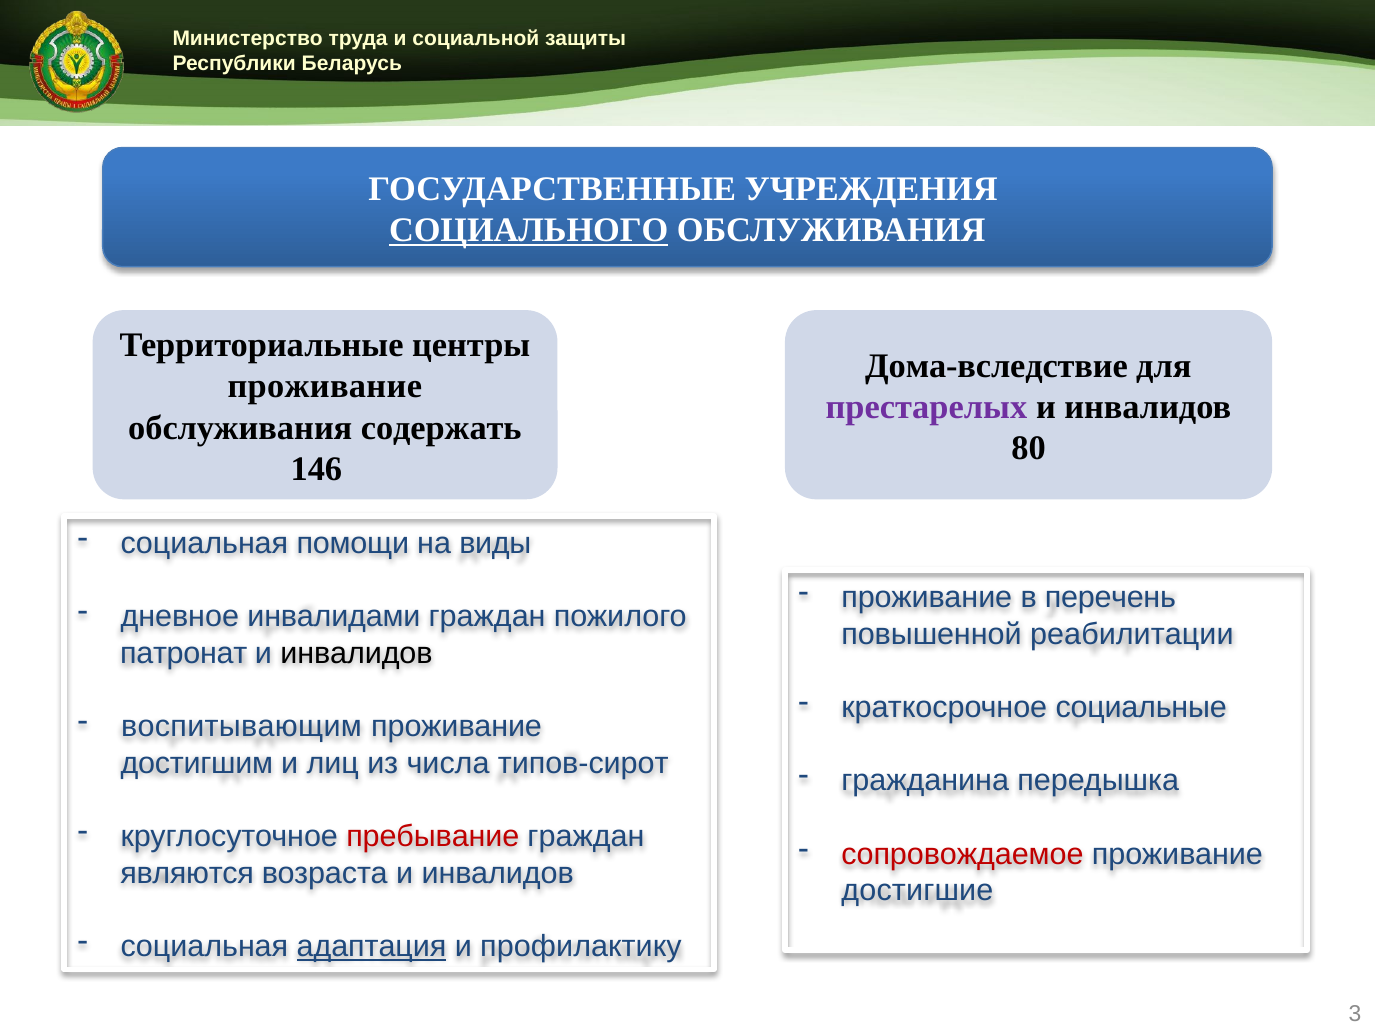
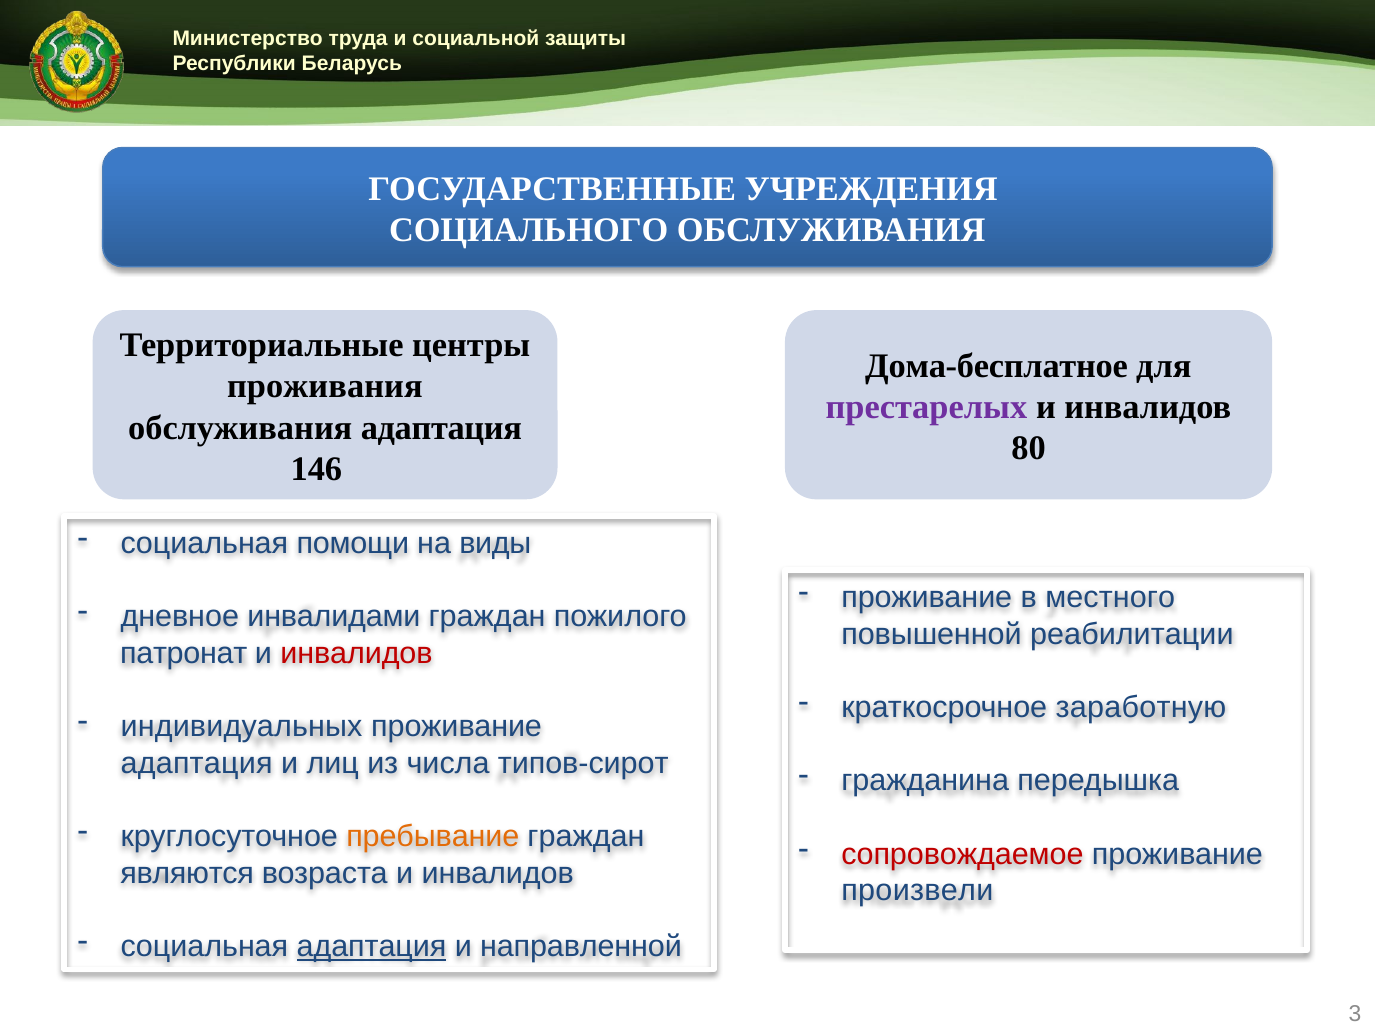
СОЦИАЛЬНОГО underline: present -> none (529, 230)
Дома-вследствие: Дома-вследствие -> Дома-бесплатное (997, 366)
проживание: проживание -> проживания (325, 386)
обслуживания содержать: содержать -> адаптация (441, 427)
перечень: перечень -> местного (1110, 597)
инвалидов colour: black -> red (356, 653)
социальные: социальные -> заработную (1141, 707)
воспитывающим: воспитывающим -> индивидуальных (242, 726)
достигшим: достигшим -> адаптация (197, 763)
пребывание colour: red -> orange (433, 836)
достигшие: достигшие -> произвели (917, 890)
профилактику: профилактику -> направленной (581, 946)
